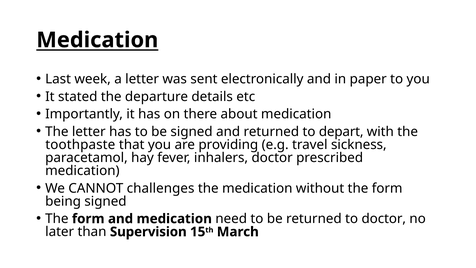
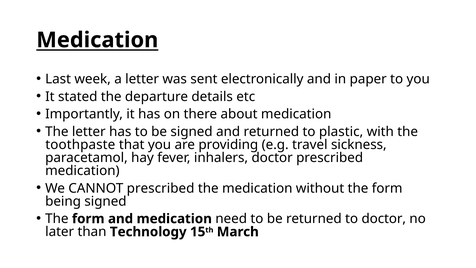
depart: depart -> plastic (341, 132)
CANNOT challenges: challenges -> prescribed (161, 188)
Supervision: Supervision -> Technology (148, 232)
